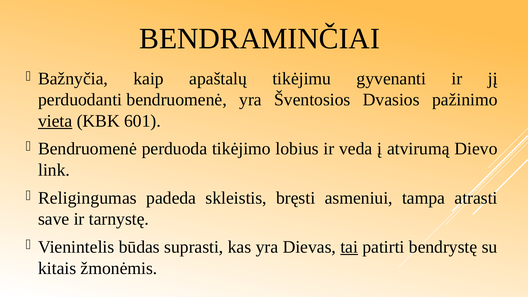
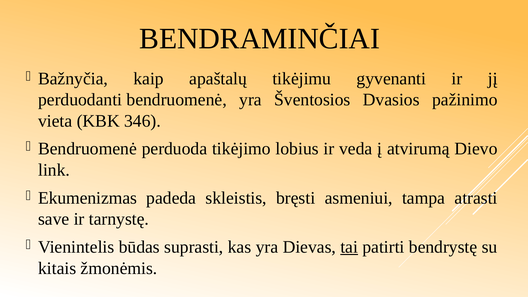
vieta underline: present -> none (55, 121)
601: 601 -> 346 (143, 121)
Religingumas: Religingumas -> Ekumenizmas (88, 198)
